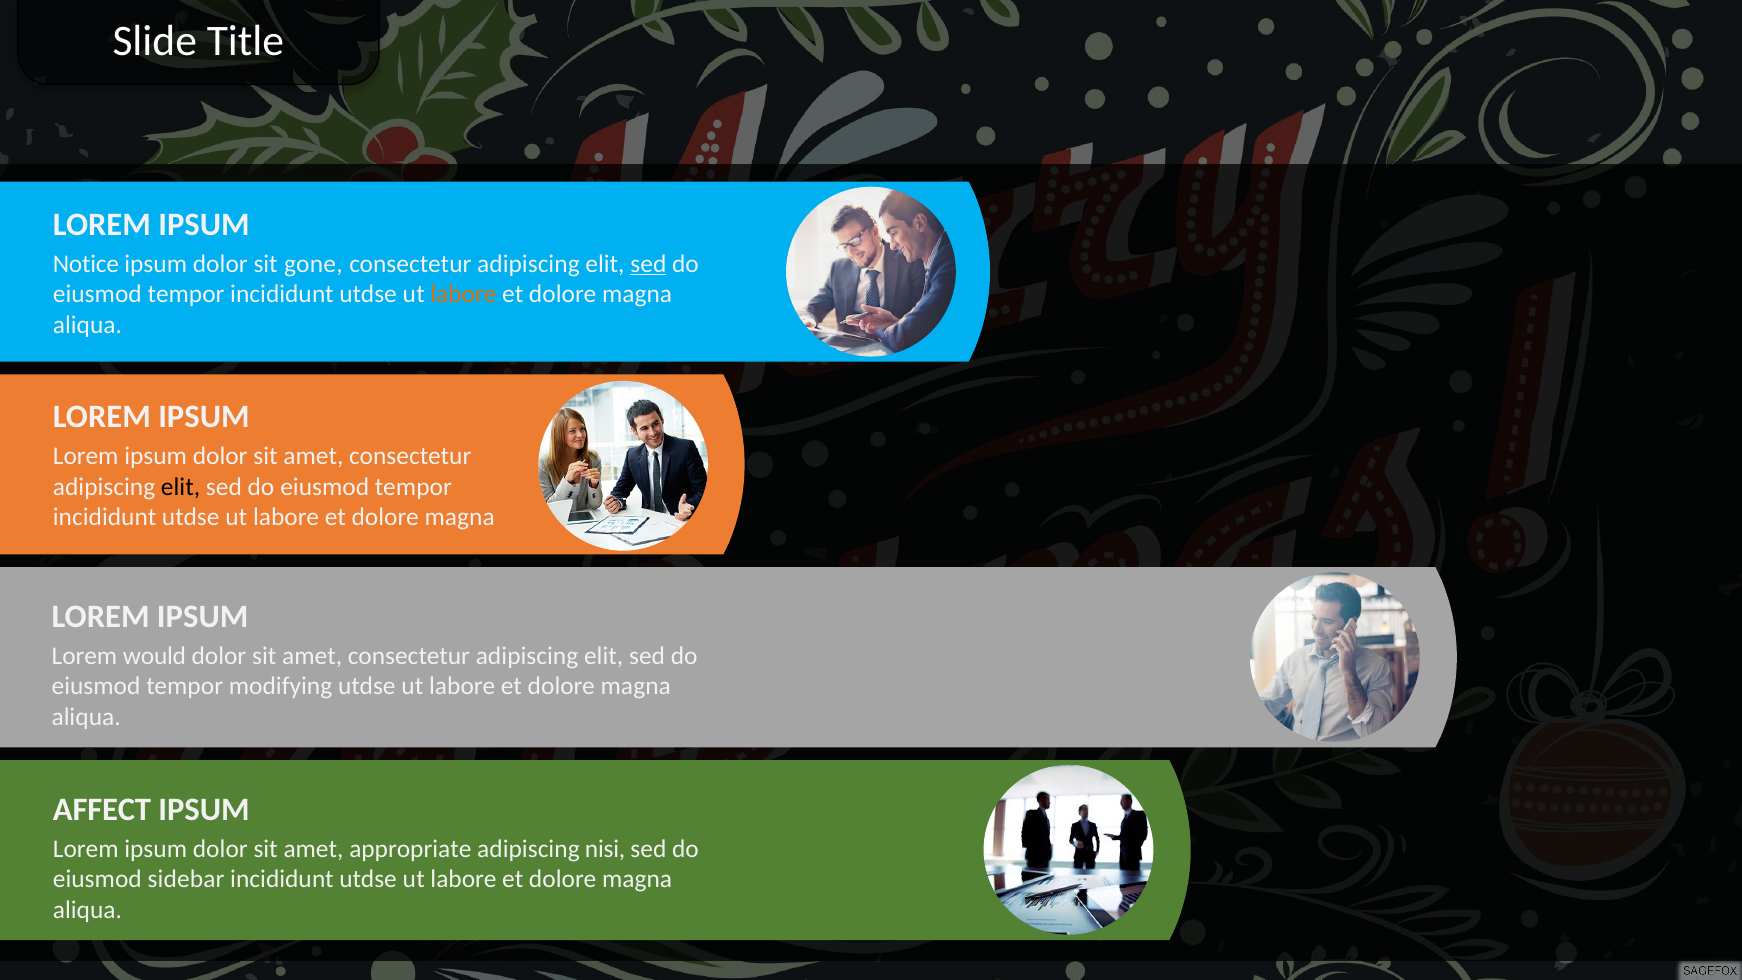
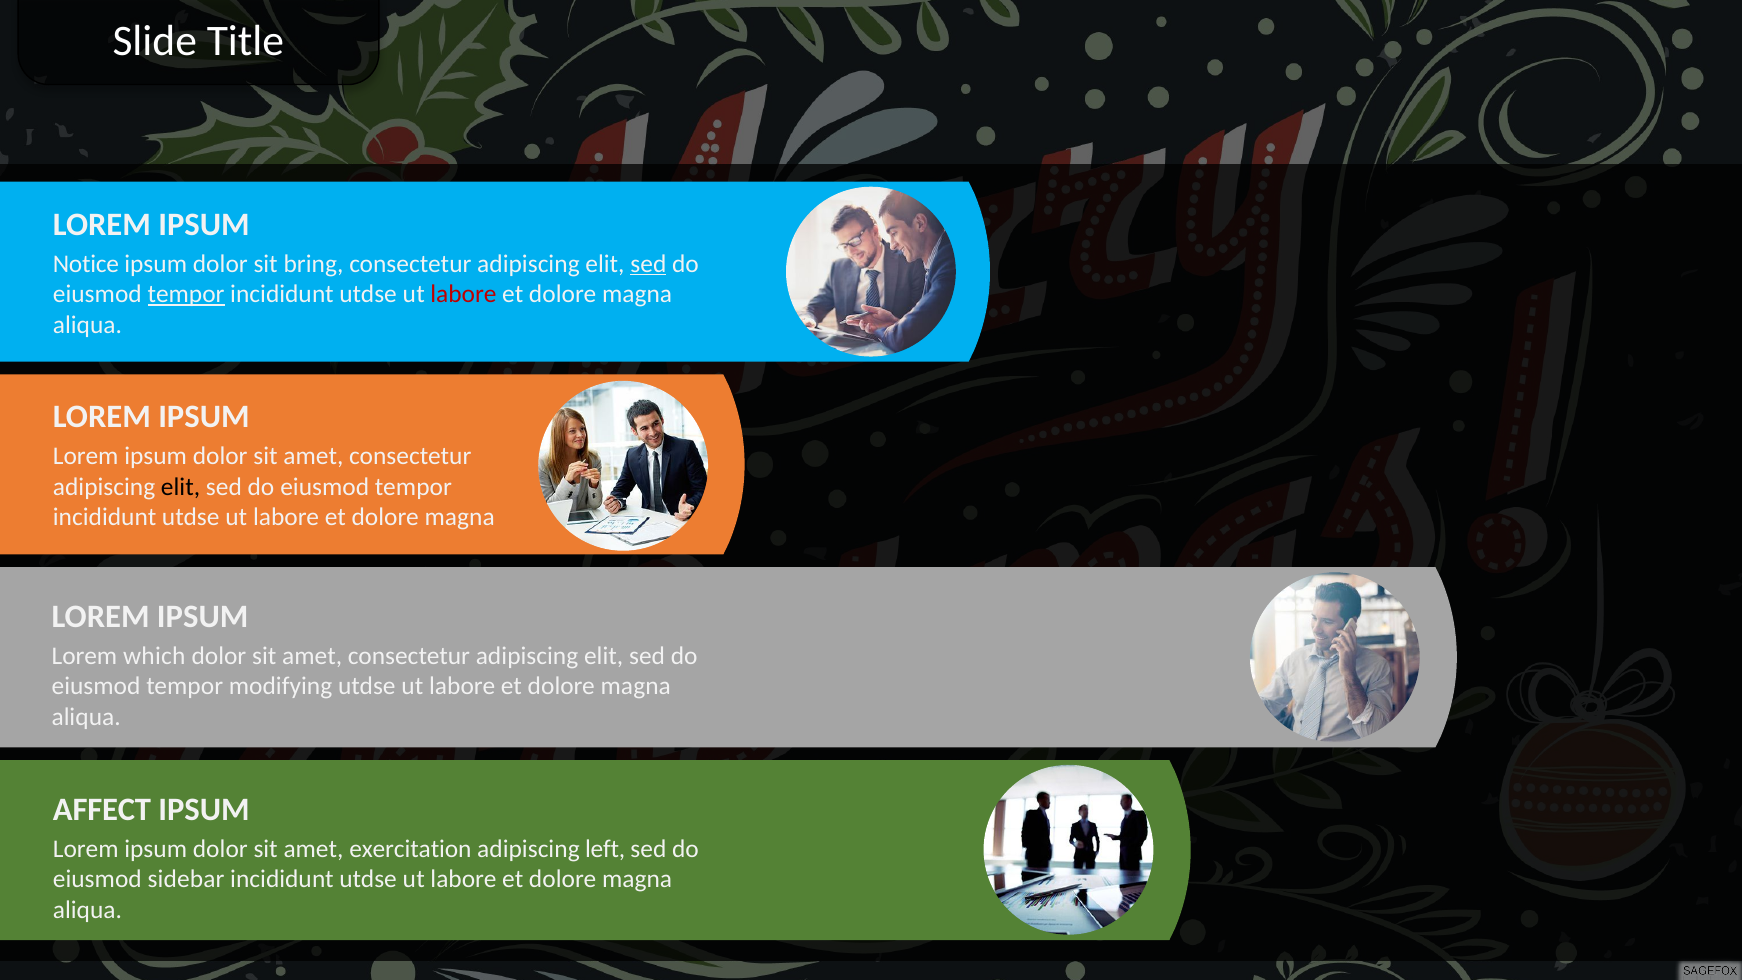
gone: gone -> bring (313, 264)
tempor underline: none -> present (186, 294)
labore colour: orange -> red (463, 294)
would: would -> which (154, 656)
appropriate: appropriate -> exercitation (410, 849)
nisi: nisi -> left (605, 849)
